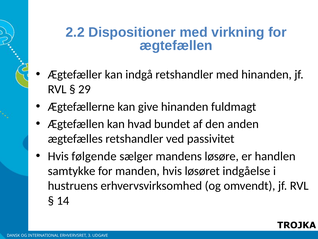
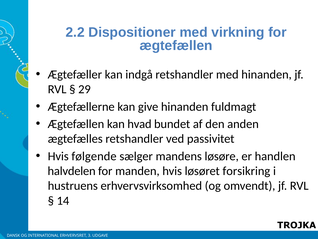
samtykke: samtykke -> halvdelen (72, 171)
indgåelse: indgåelse -> forsikring (246, 171)
